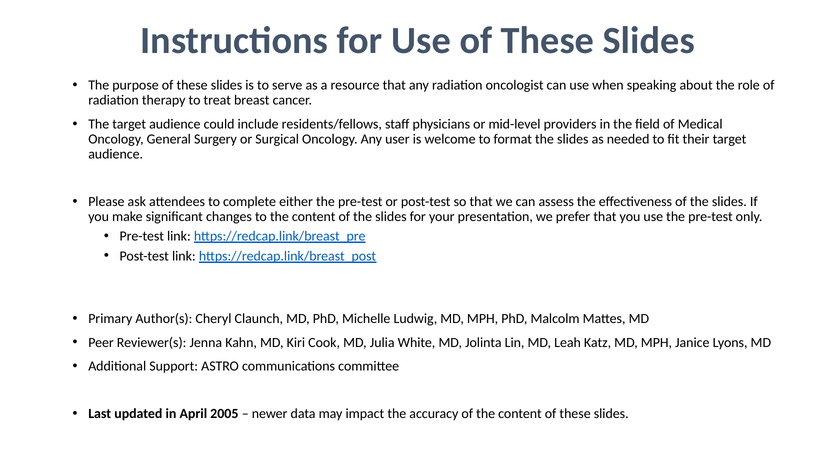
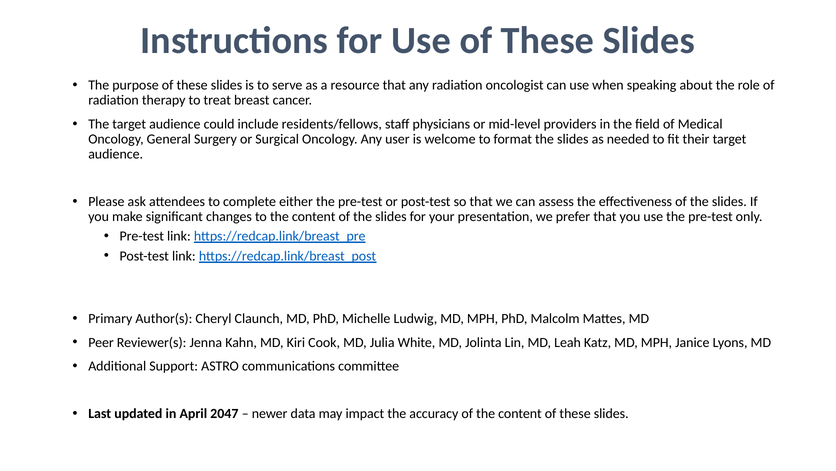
2005: 2005 -> 2047 (224, 413)
